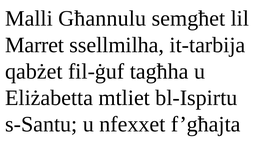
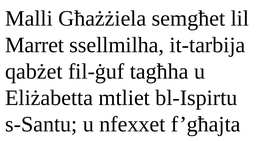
Għannulu: Għannulu -> Għażżiela (102, 19)
